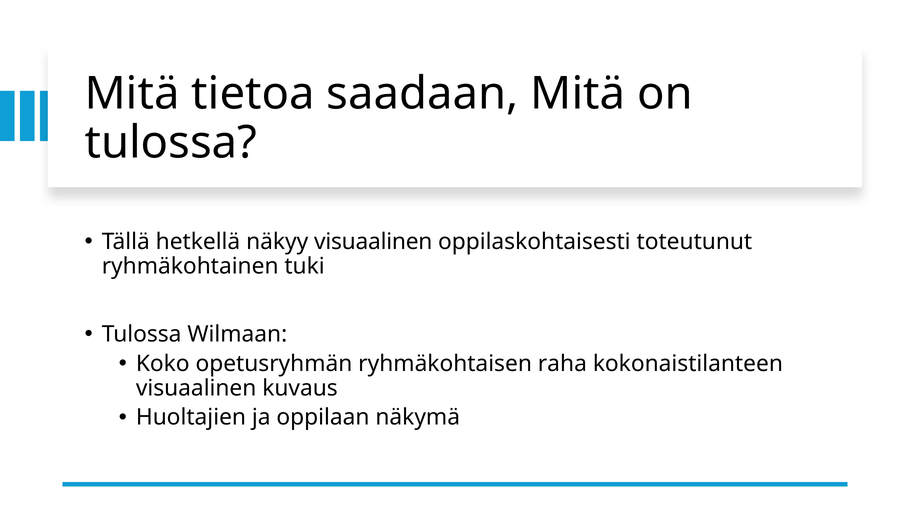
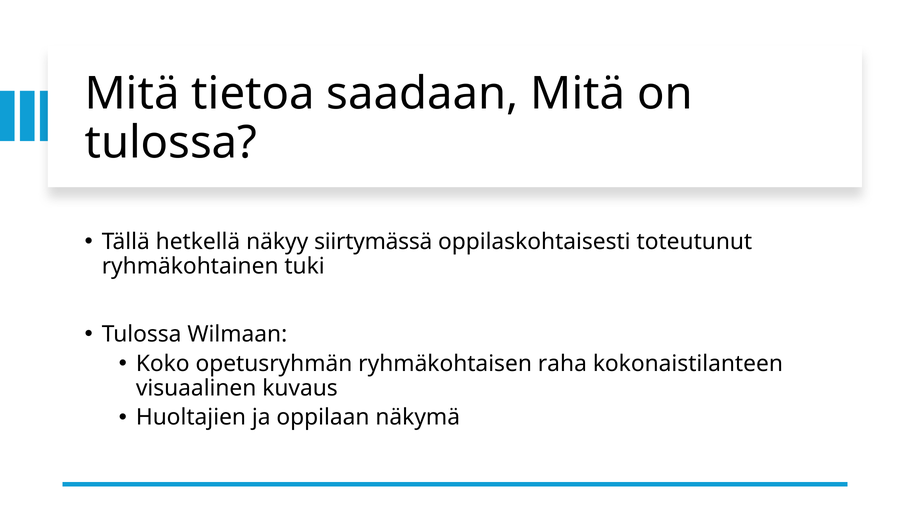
näkyy visuaalinen: visuaalinen -> siirtymässä (373, 242)
